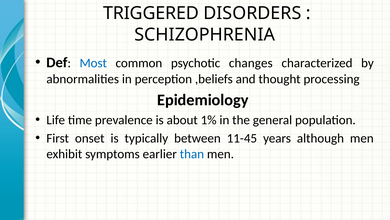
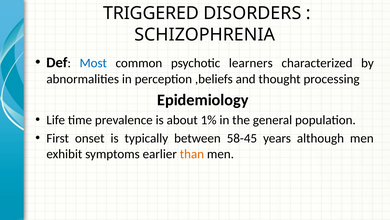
changes: changes -> learners (251, 63)
11-45: 11-45 -> 58-45 (242, 138)
than colour: blue -> orange (192, 154)
